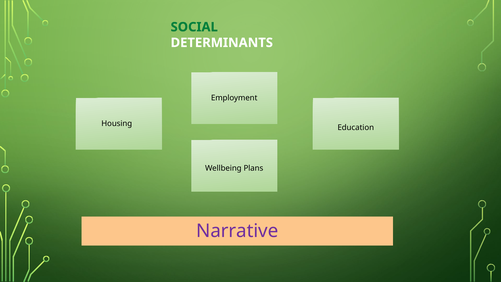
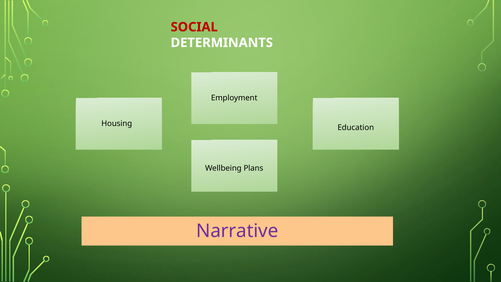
SOCIAL colour: green -> red (194, 27)
